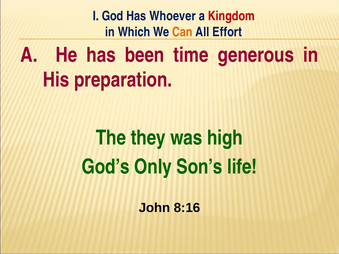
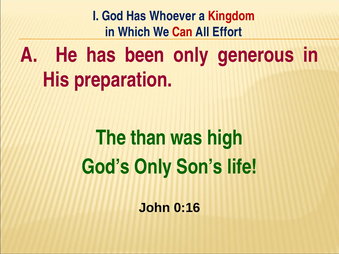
Can colour: orange -> red (182, 32)
been time: time -> only (191, 55)
they: they -> than (148, 138)
8:16: 8:16 -> 0:16 (187, 208)
